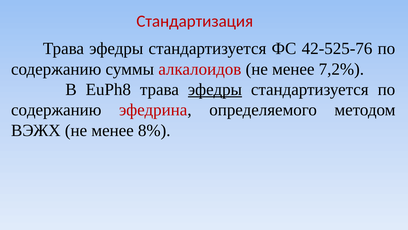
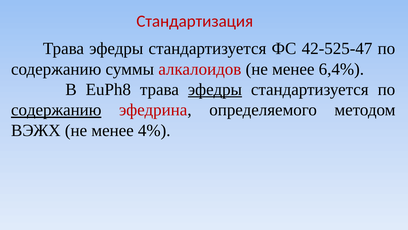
42-525-76: 42-525-76 -> 42-525-47 (337, 49)
7,2%: 7,2% -> 6,4% (341, 69)
содержанию underline: none -> present (56, 110)
8%: 8% -> 4% (154, 130)
